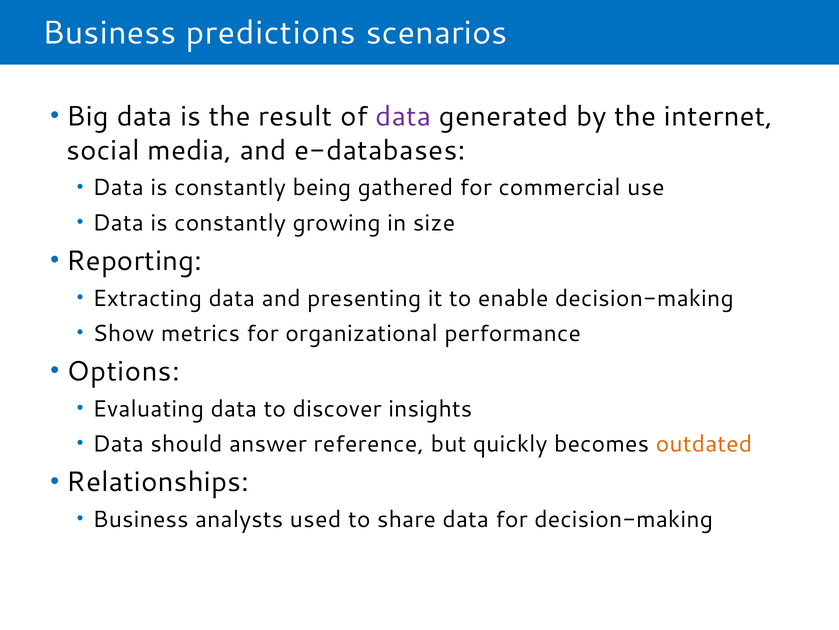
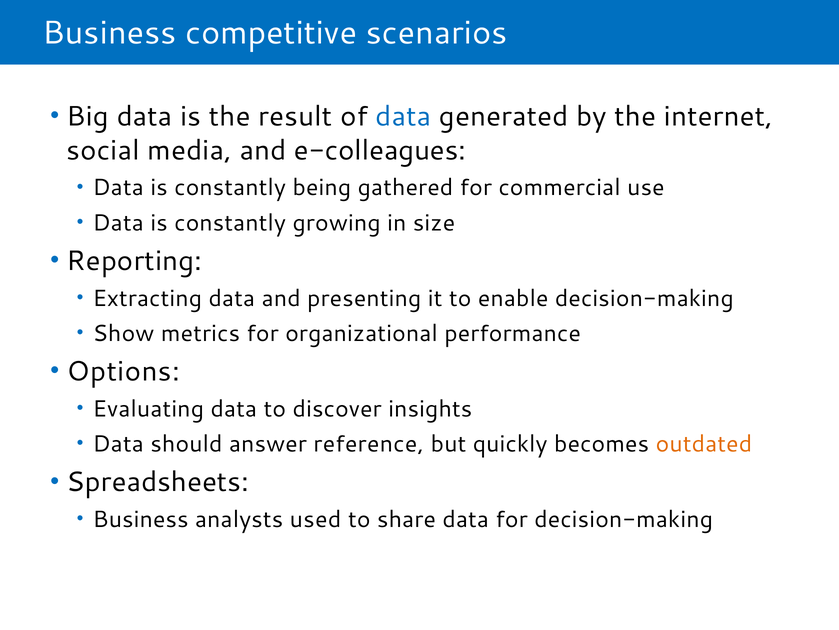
predictions: predictions -> competitive (271, 33)
data colour: purple -> blue (403, 117)
e-databases: e-databases -> e-colleagues (380, 150)
Relationships: Relationships -> Spreadsheets (158, 482)
